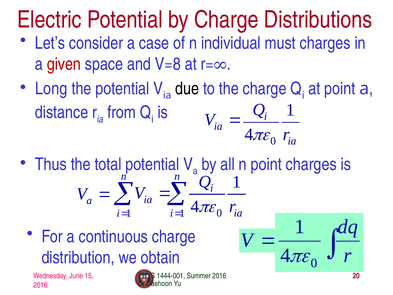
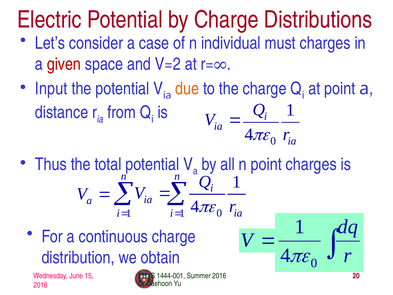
V=8: V=8 -> V=2 (168, 64)
Long: Long -> Input (51, 89)
due colour: black -> orange (187, 89)
